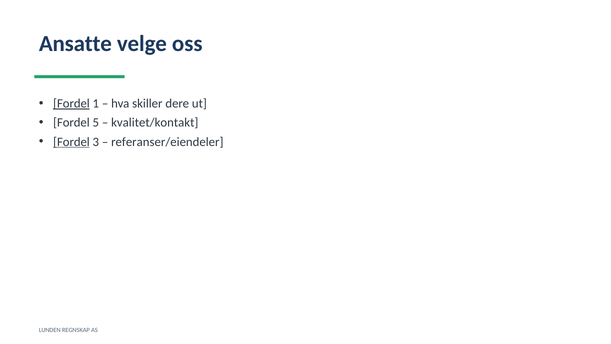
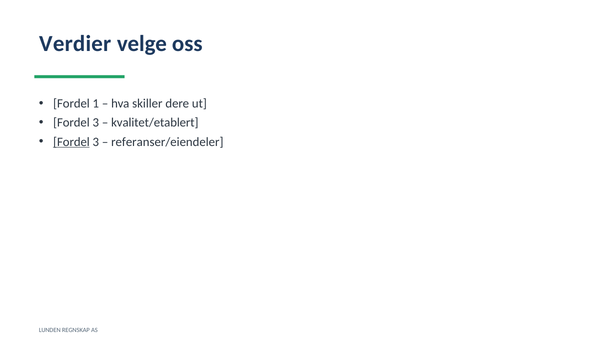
Ansatte: Ansatte -> Verdier (75, 44)
Fordel underline: present -> none (71, 103)
5: 5 -> 3 (96, 123)
kvalitet/kontakt: kvalitet/kontakt -> kvalitet/etablert (155, 123)
